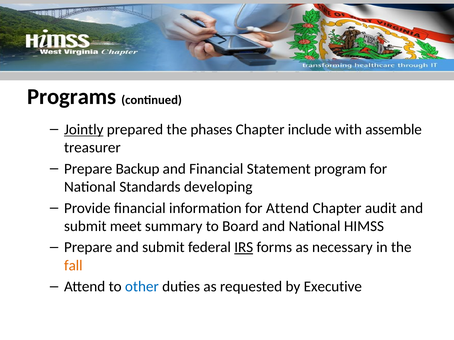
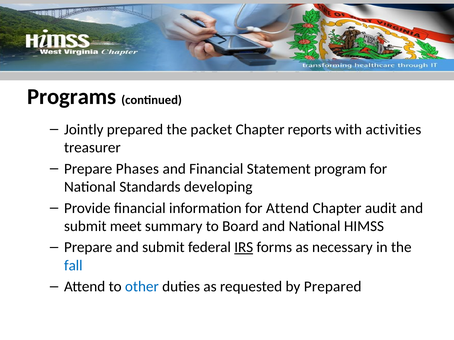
Jointly underline: present -> none (84, 130)
phases: phases -> packet (211, 130)
include: include -> reports (310, 130)
assemble: assemble -> activities (393, 130)
Backup: Backup -> Phases (137, 169)
fall colour: orange -> blue (73, 266)
by Executive: Executive -> Prepared (333, 287)
